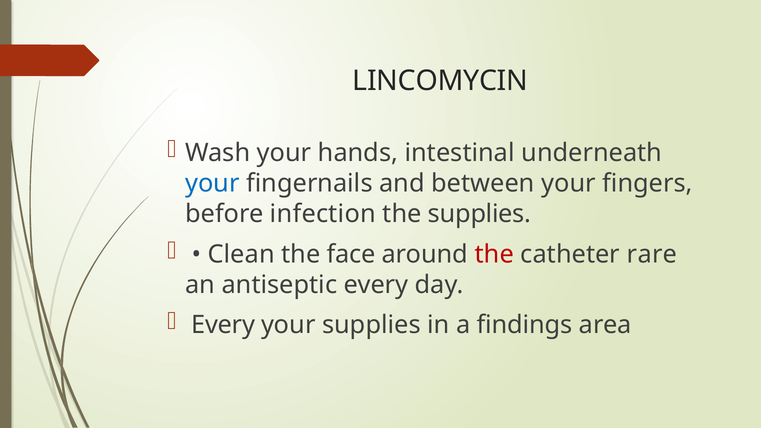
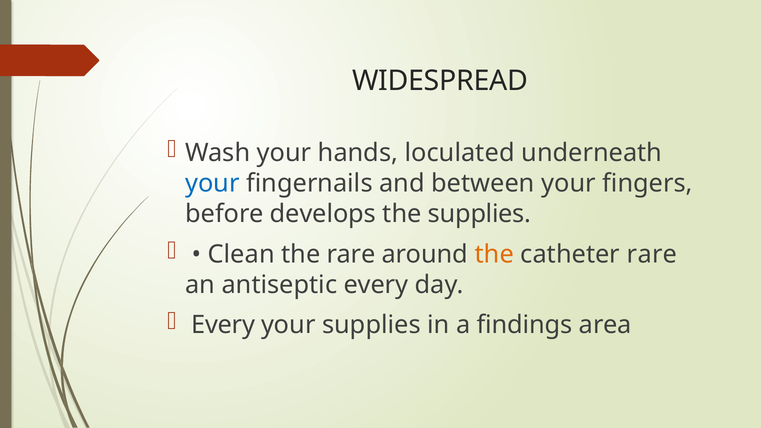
LINCOMYCIN: LINCOMYCIN -> WIDESPREAD (440, 81)
intestinal: intestinal -> loculated (460, 153)
infection: infection -> develops (323, 214)
the face: face -> rare (351, 254)
the colour: red -> orange (494, 254)
